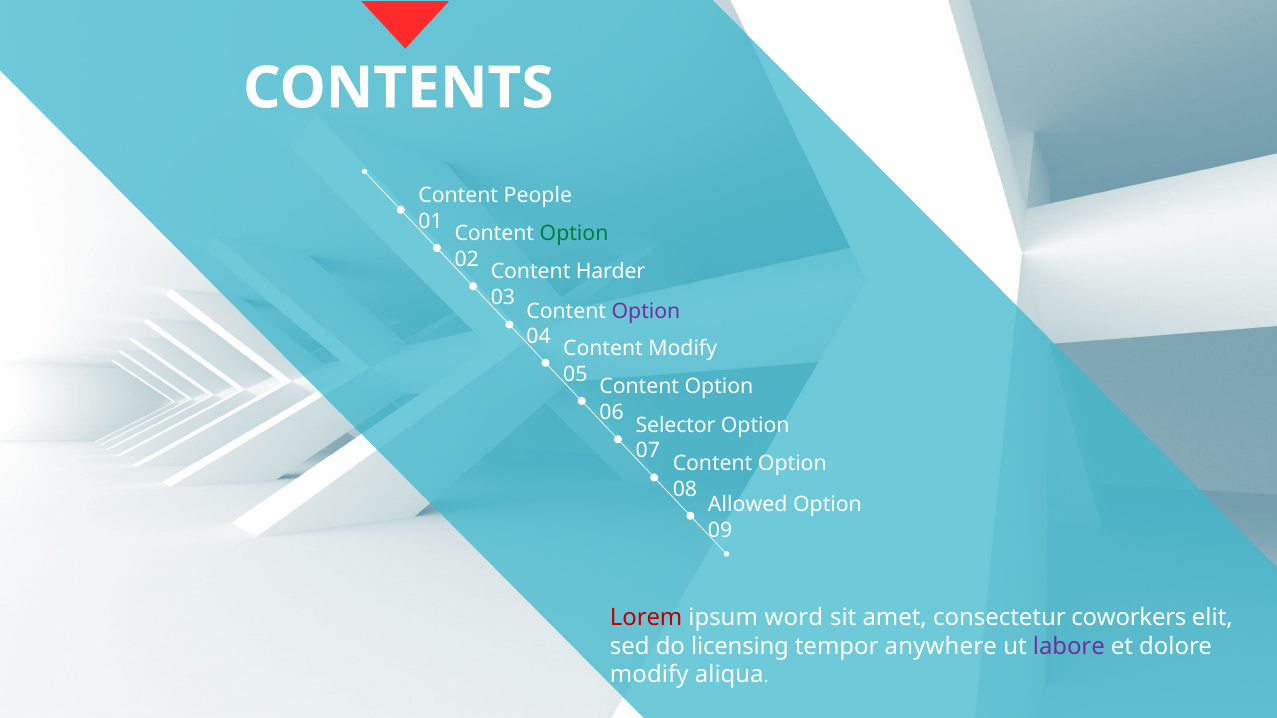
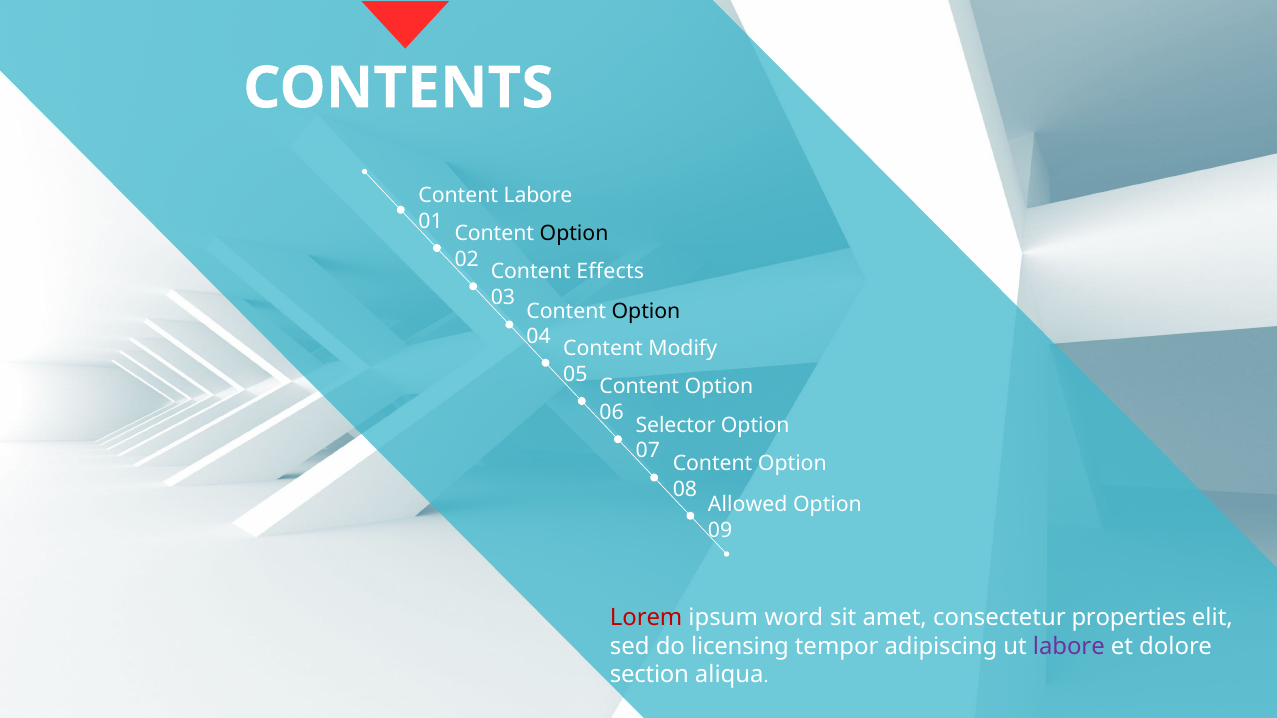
Content People: People -> Labore (538, 196)
Option colour: green -> black (574, 234)
Harder: Harder -> Effects (610, 272)
Option colour: purple -> black (646, 312)
coworkers: coworkers -> properties (1129, 618)
anywhere: anywhere -> adipiscing (941, 646)
modify: modify -> section (649, 675)
